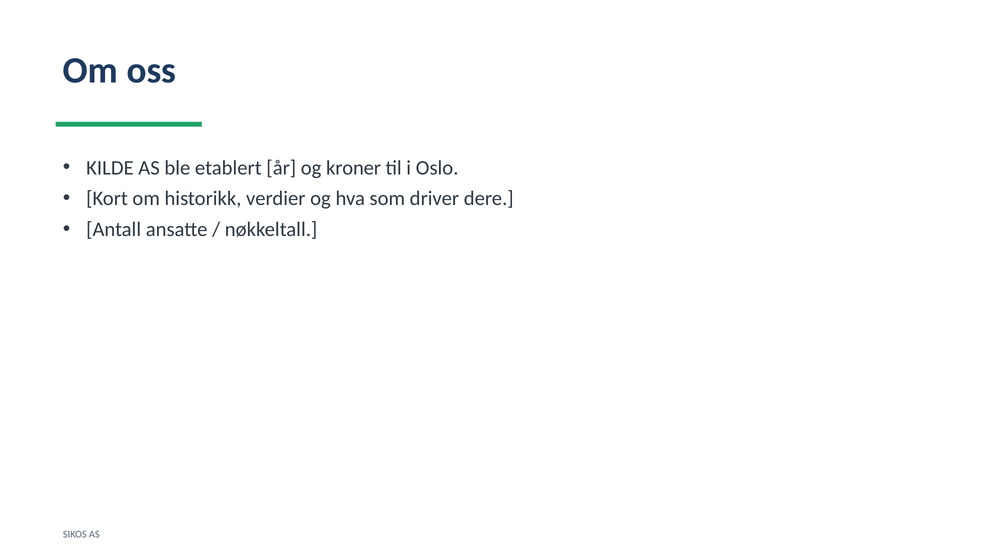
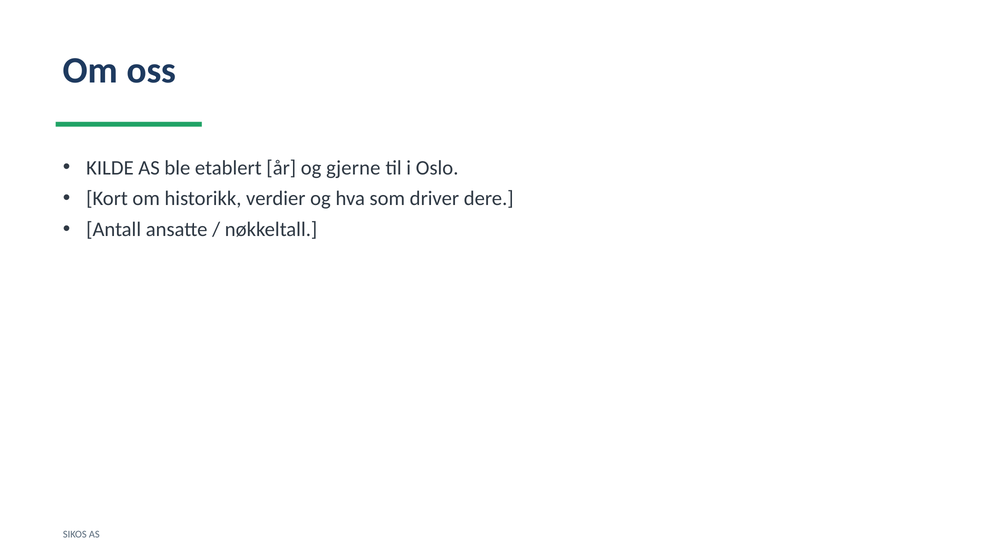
kroner: kroner -> gjerne (353, 168)
